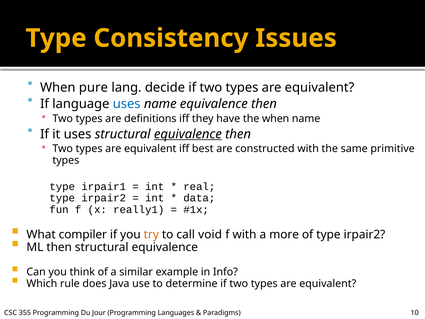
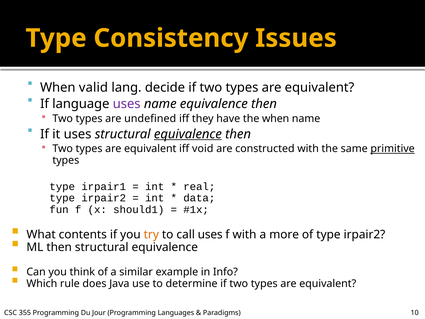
pure: pure -> valid (93, 87)
uses colour: blue -> purple (127, 104)
definitions: definitions -> undefined (150, 118)
best: best -> void (203, 149)
primitive underline: none -> present (393, 149)
really1: really1 -> should1 (139, 209)
compiler: compiler -> contents (83, 234)
call void: void -> uses (210, 234)
